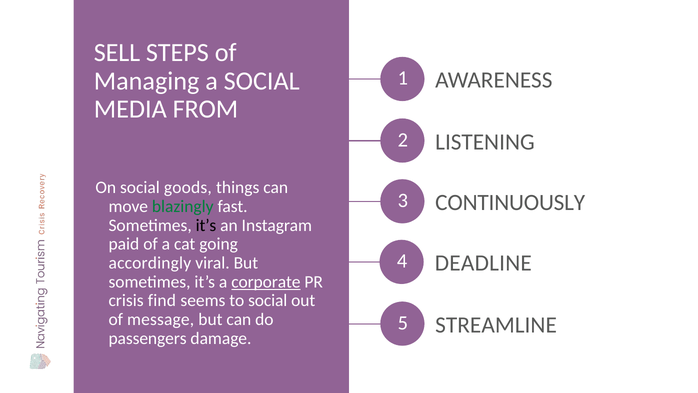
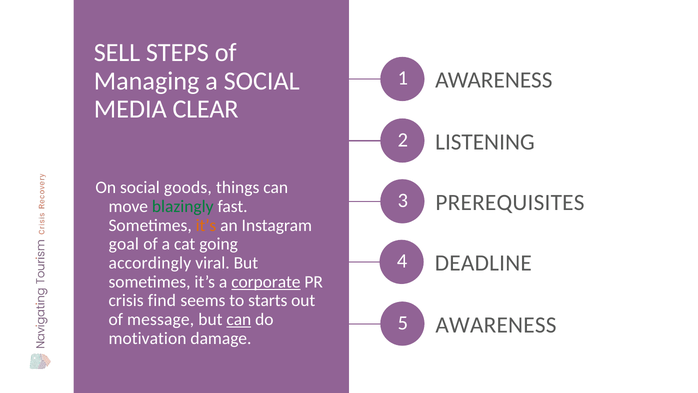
FROM: FROM -> CLEAR (205, 109)
CONTINUOUSLY: CONTINUOUSLY -> PREREQUISITES (510, 202)
it’s colour: black -> orange (206, 225)
paid: paid -> goal (124, 244)
to social: social -> starts (268, 300)
can underline: none -> present (239, 319)
5 STREAMLINE: STREAMLINE -> AWARENESS (496, 325)
passengers: passengers -> motivation (147, 338)
